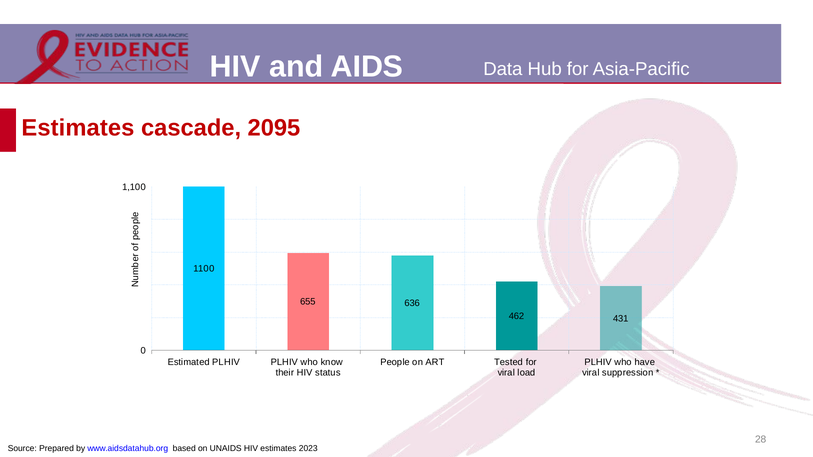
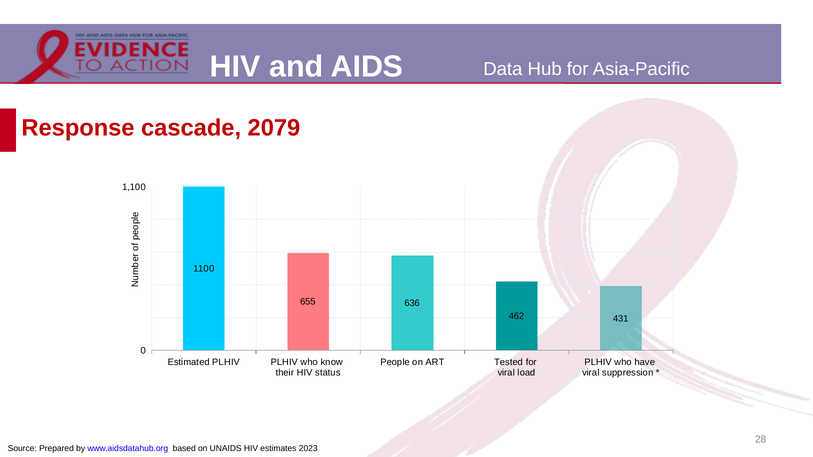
Estimates: Estimates -> Response (78, 128)
2095: 2095 -> 2079 (274, 128)
